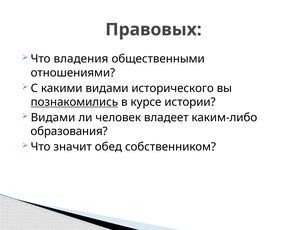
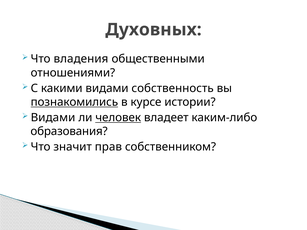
Правовых: Правовых -> Духовных (153, 30)
исторического: исторического -> собственность (173, 88)
человек underline: none -> present (118, 118)
обед: обед -> прав (108, 147)
